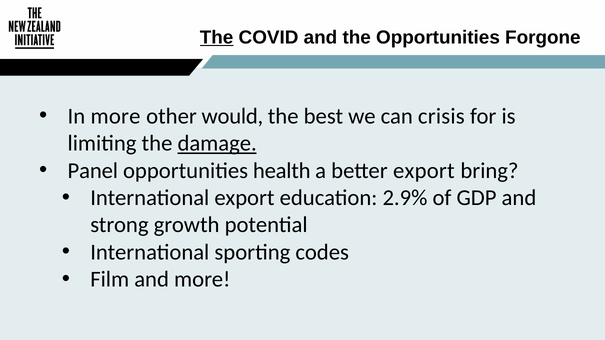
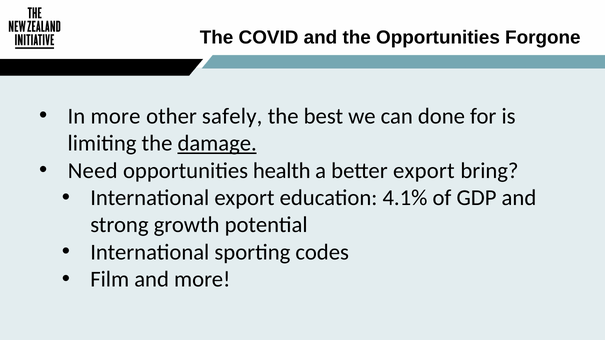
The underline: present -> none (217, 37)
would: would -> safely (232, 116)
crisis: crisis -> done (441, 116)
Panel: Panel -> Need (93, 171)
2.9%: 2.9% -> 4.1% (405, 198)
